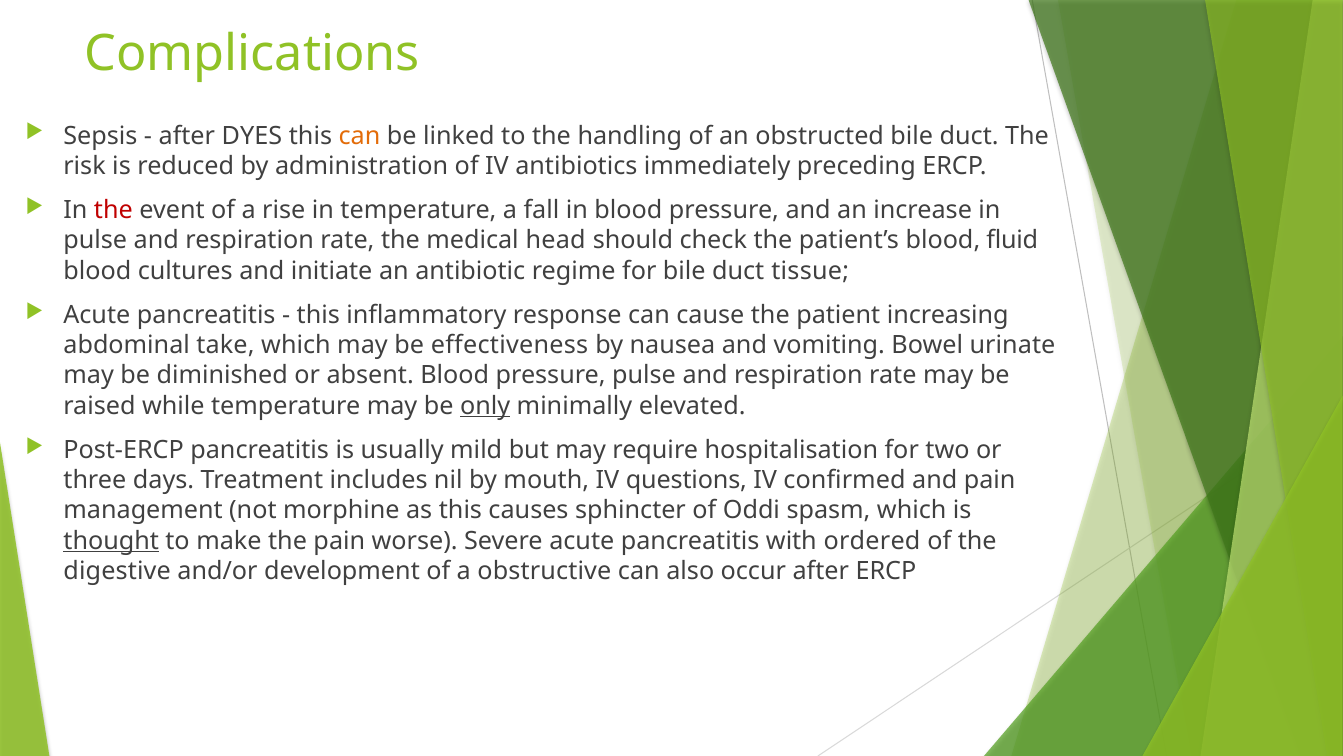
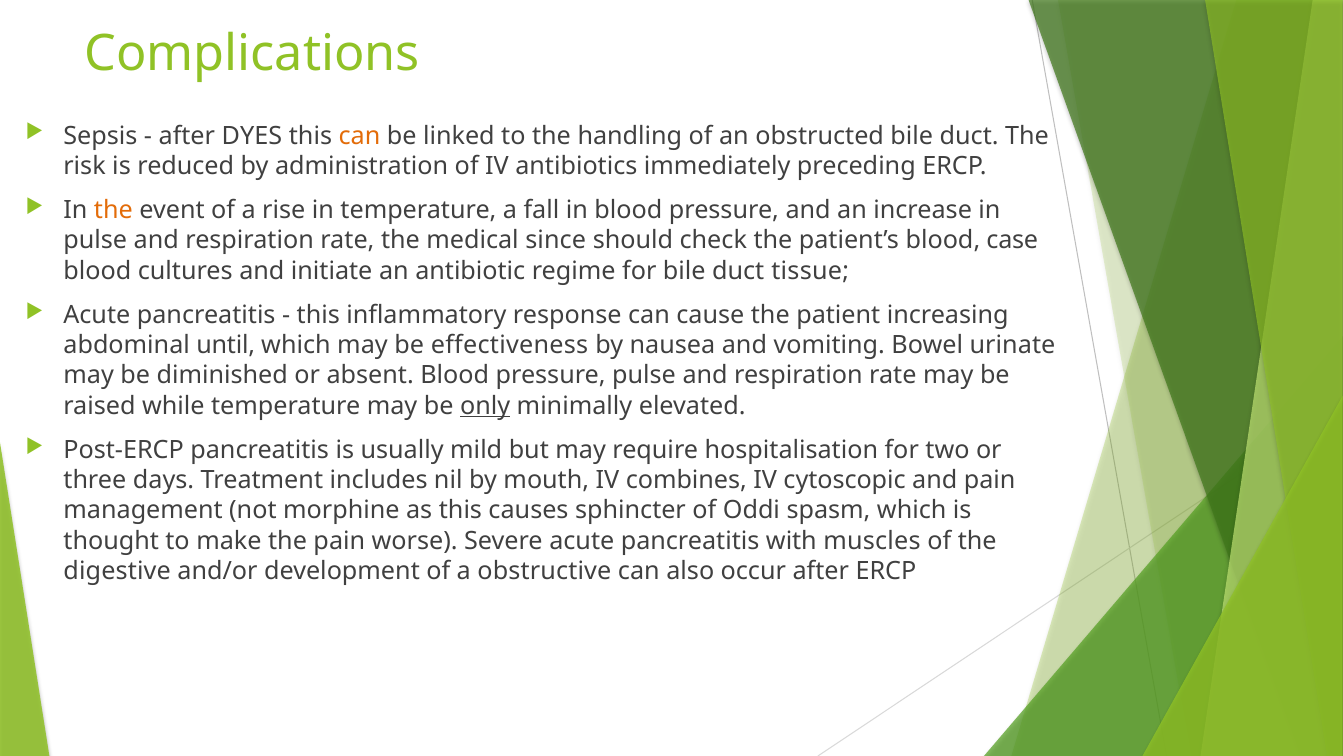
the colour: red -> orange (113, 210)
head: head -> since (556, 240)
fluid: fluid -> case (1012, 240)
take: take -> until (226, 345)
questions: questions -> combines (686, 480)
confirmed: confirmed -> cytoscopic (845, 480)
thought underline: present -> none (111, 540)
ordered: ordered -> muscles (872, 540)
